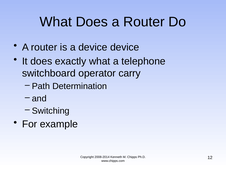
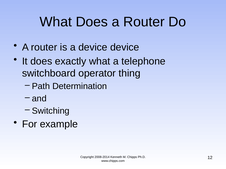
carry: carry -> thing (130, 74)
